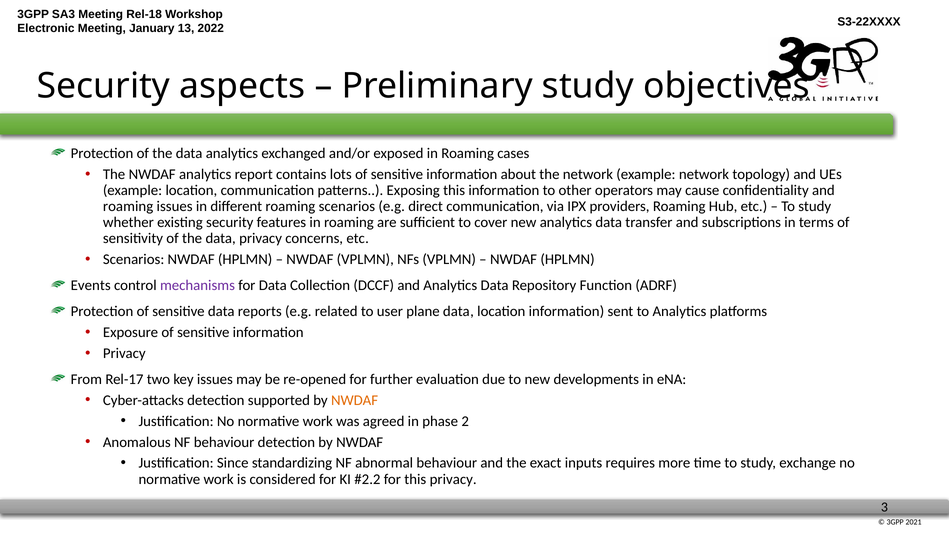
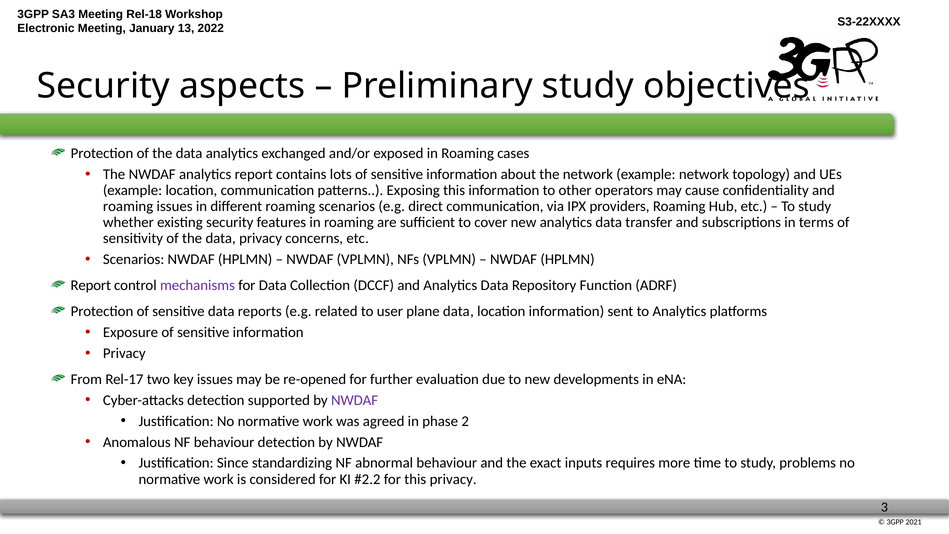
Events: Events -> Report (91, 285)
NWDAF colour: orange -> purple (355, 400)
exchange: exchange -> problems (808, 463)
